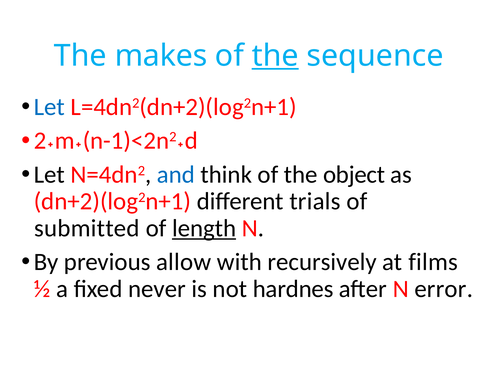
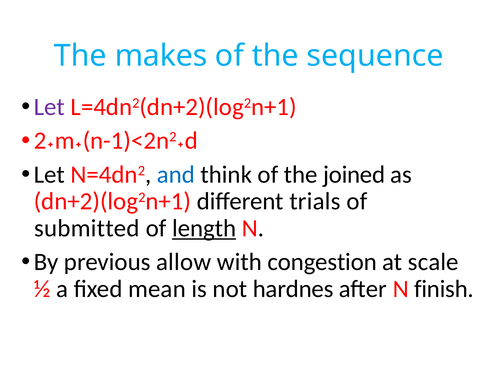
the underline: present -> none (275, 56)
Let colour: blue -> purple (49, 107)
object: object -> joined (354, 175)
recursively: recursively -> congestion (322, 262)
films: films -> scale (433, 262)
never: never -> mean (157, 289)
error: error -> finish (444, 289)
